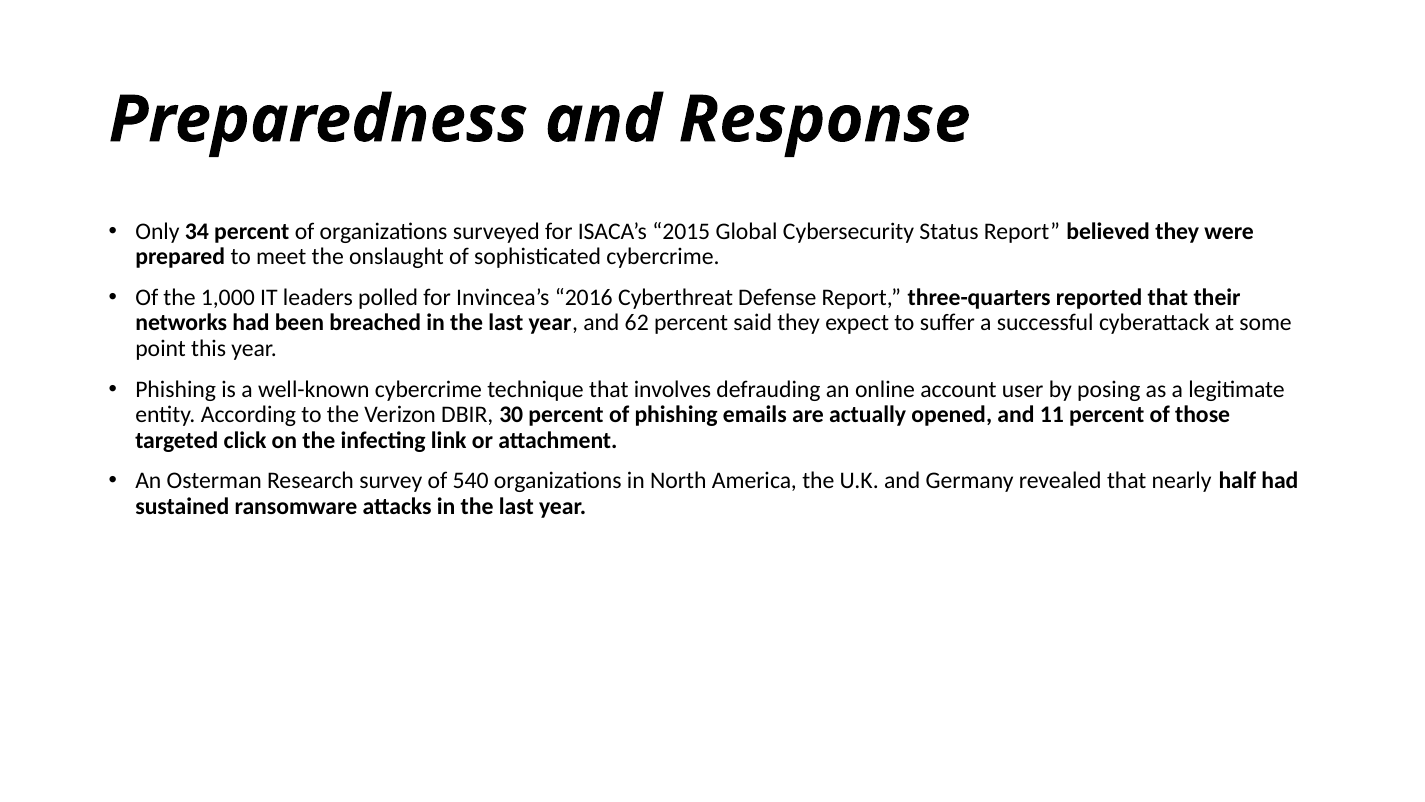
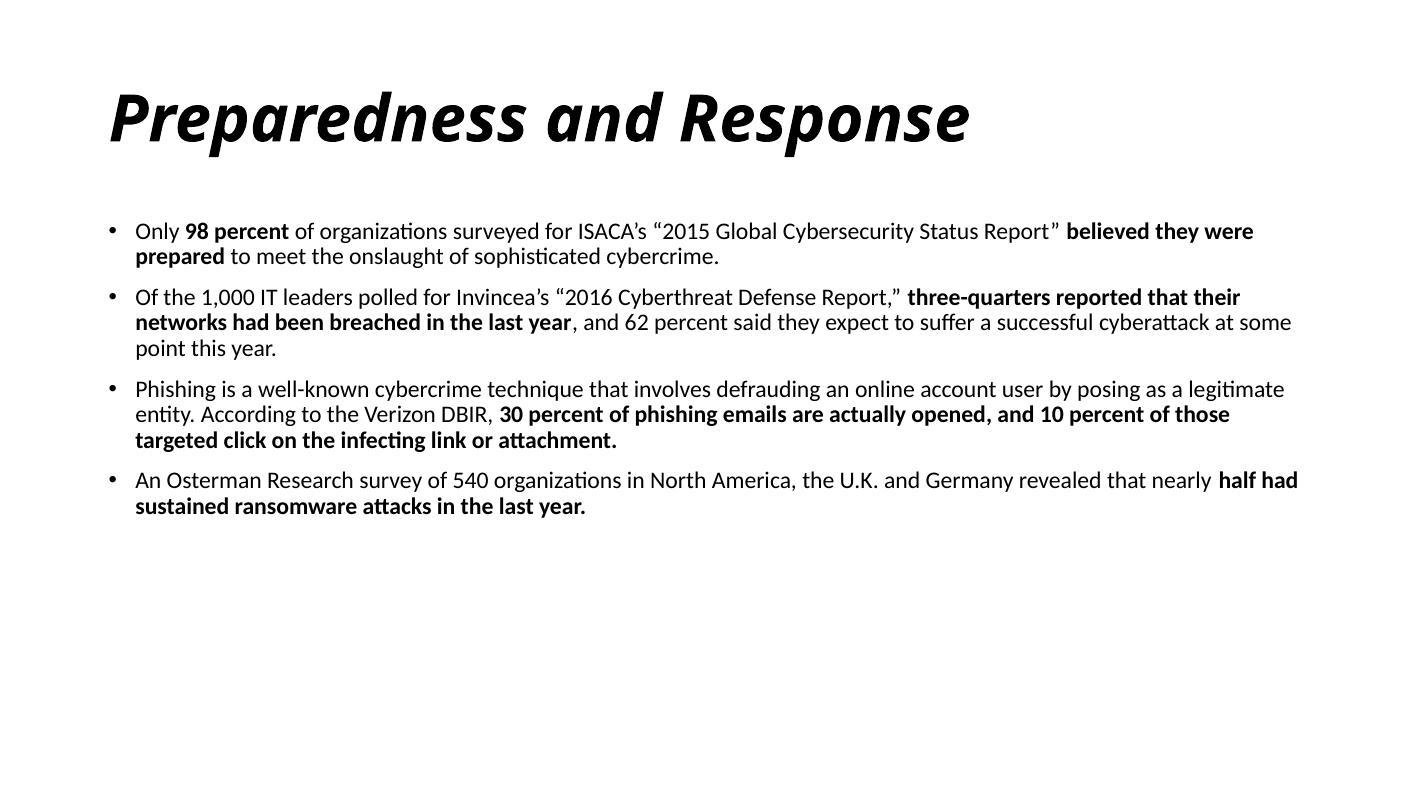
34: 34 -> 98 (197, 231)
11: 11 -> 10 (1052, 415)
